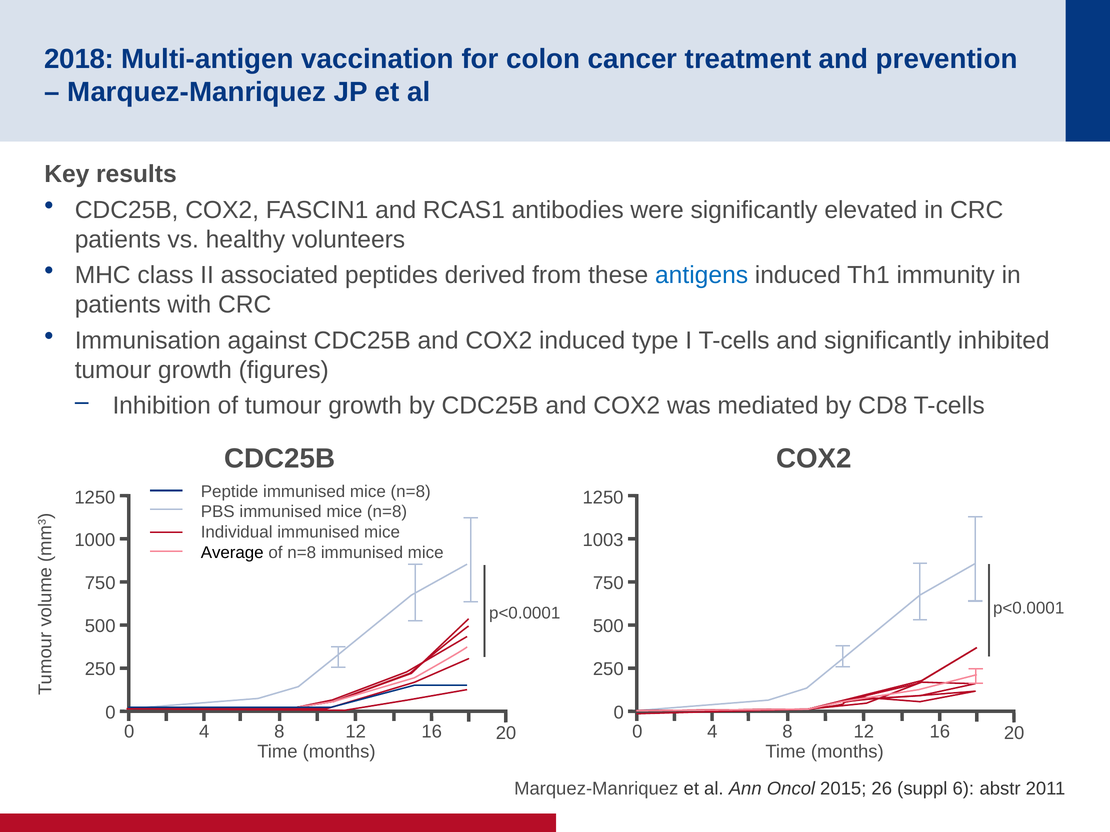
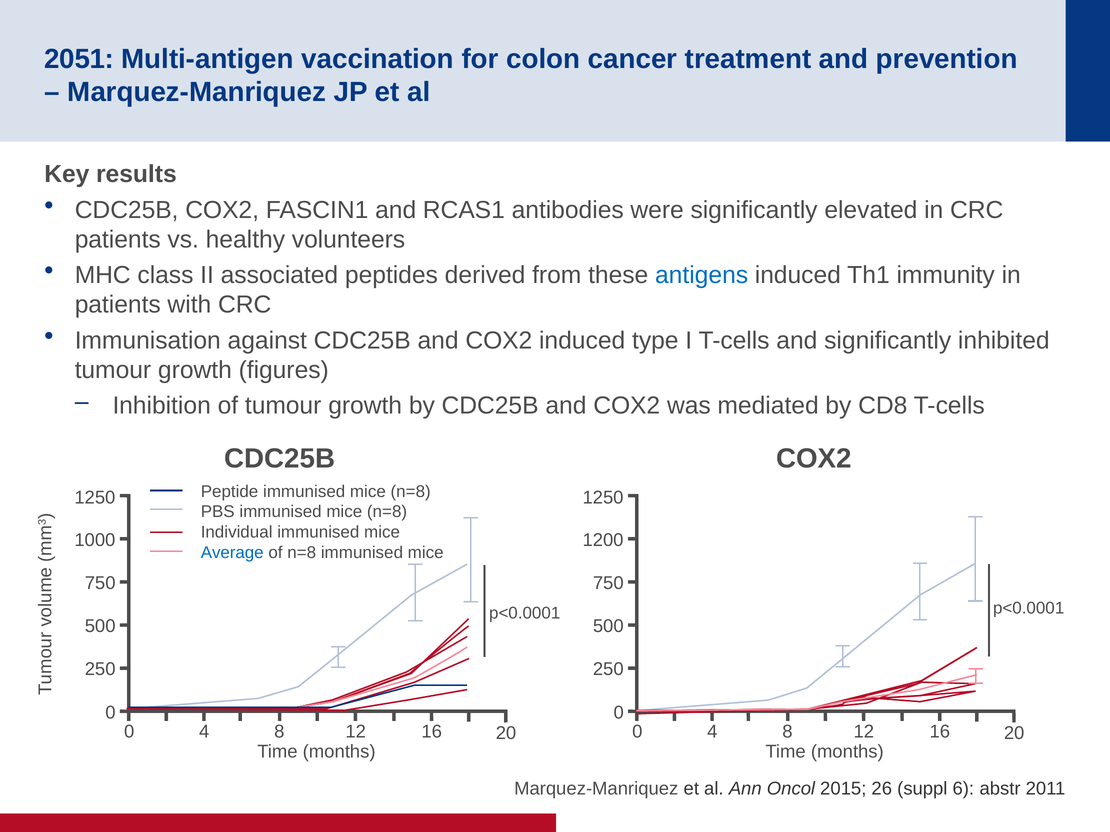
2018: 2018 -> 2051 (79, 59)
1003: 1003 -> 1200 (603, 540)
Average colour: black -> blue (232, 553)
